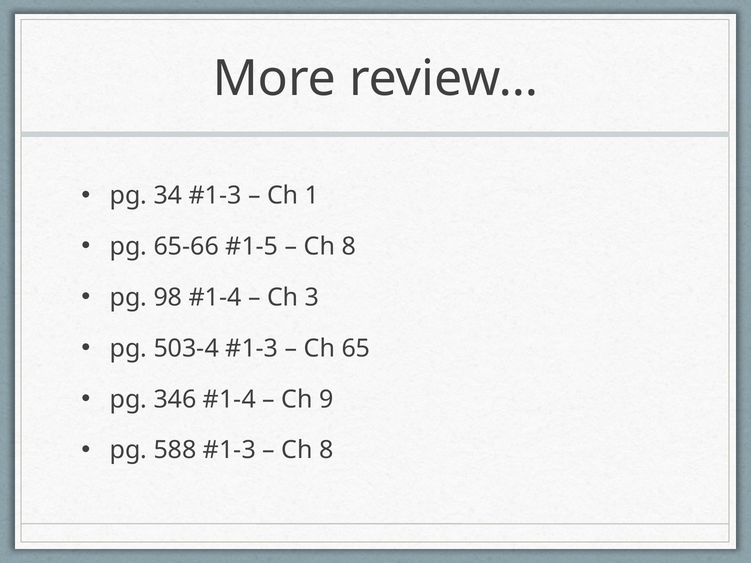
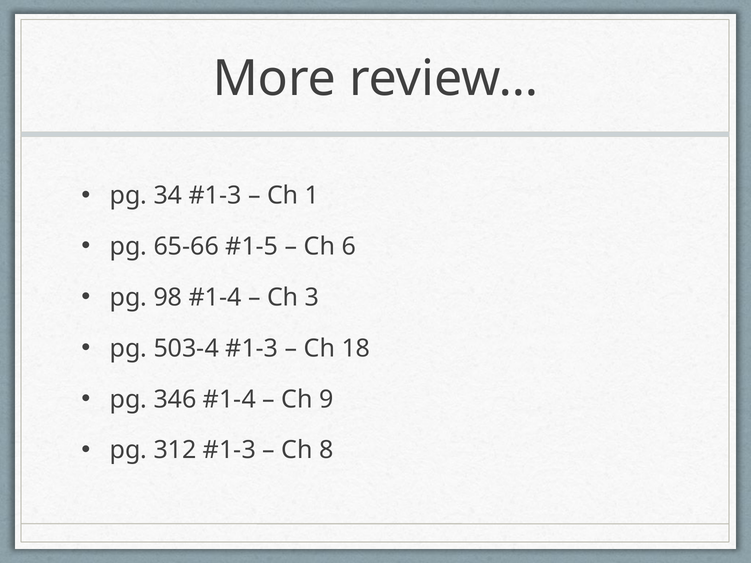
8: 8 -> 6 (349, 247)
65: 65 -> 18 (356, 349)
588: 588 -> 312 (175, 450)
